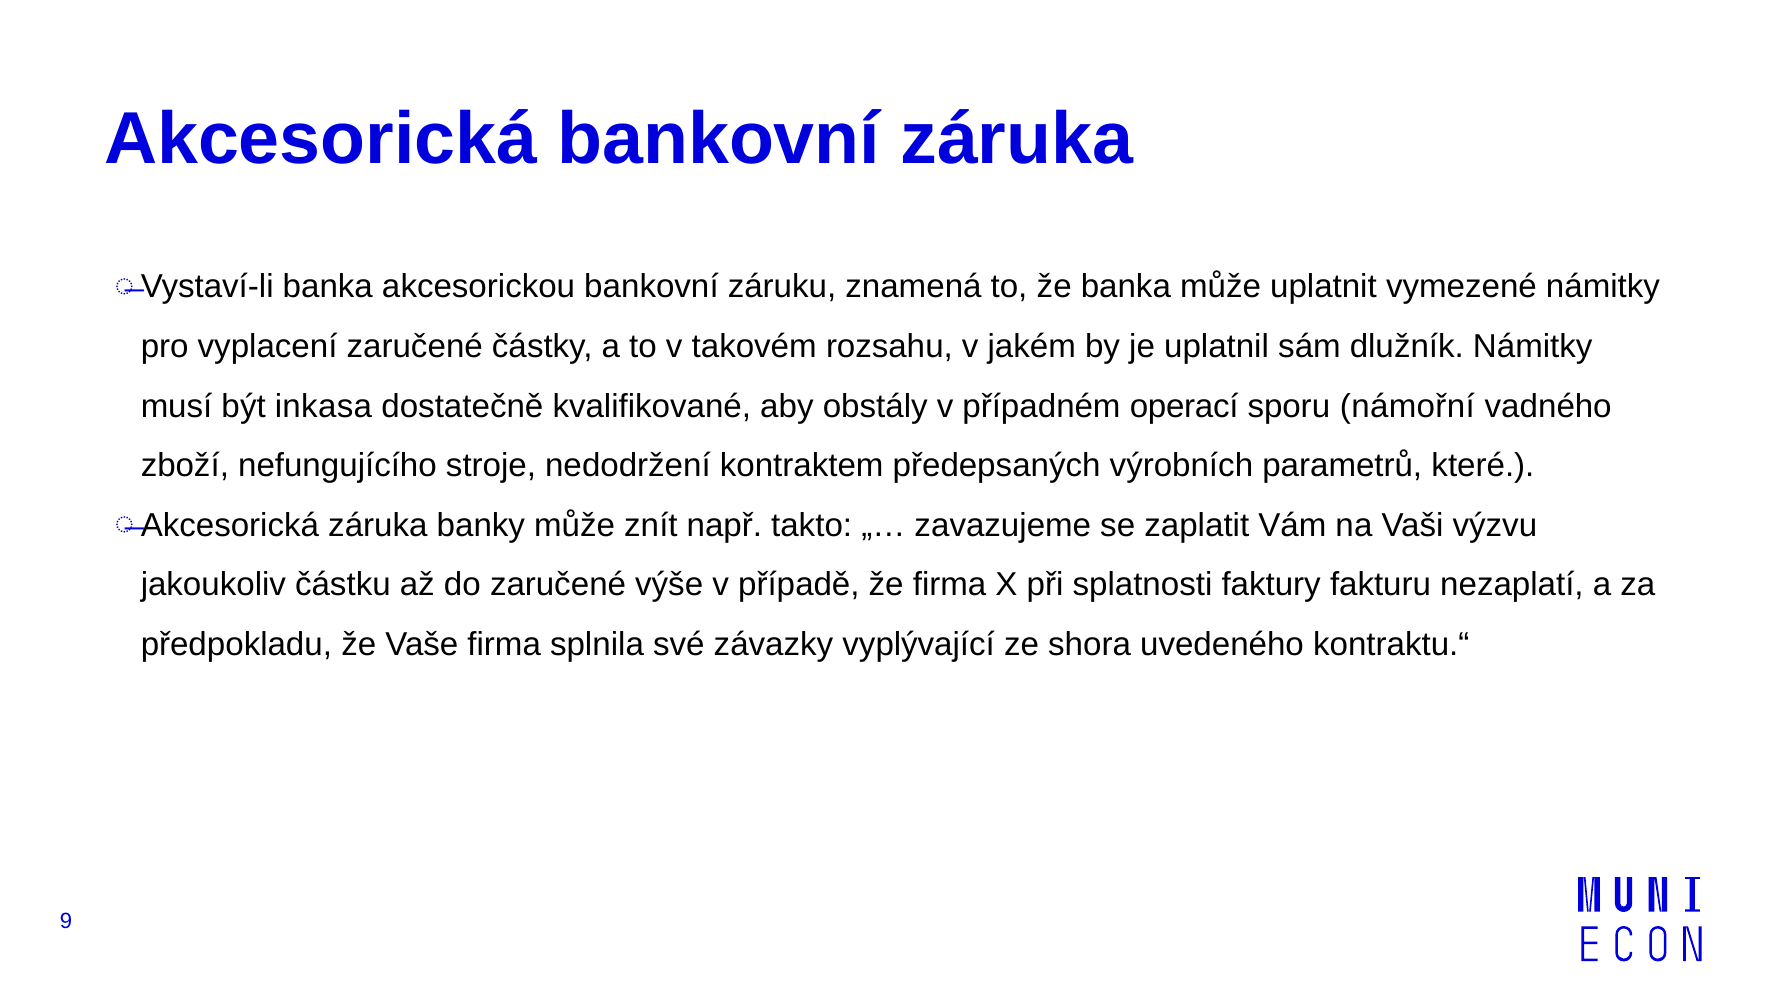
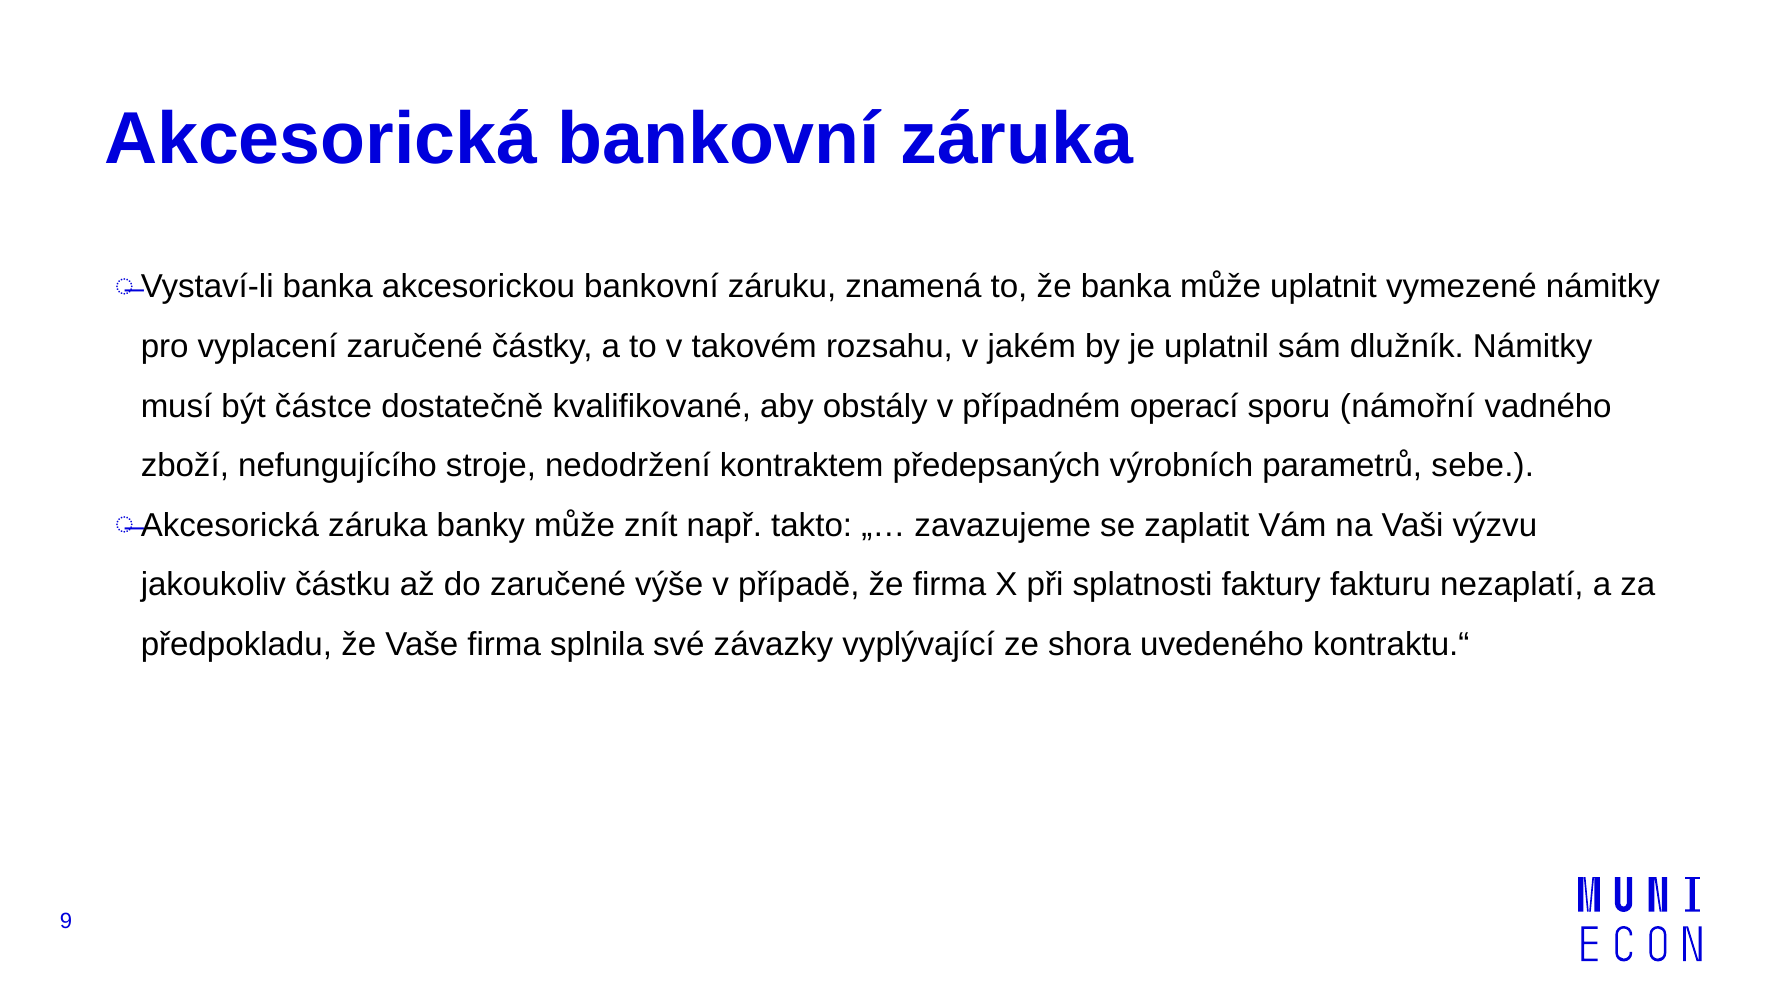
inkasa: inkasa -> částce (323, 406)
které: které -> sebe (1483, 466)
